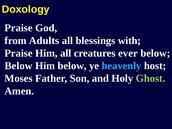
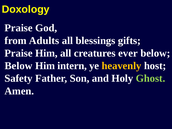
with: with -> gifts (129, 41)
Him below: below -> intern (72, 66)
heavenly colour: light blue -> yellow (122, 66)
Moses: Moses -> Safety (19, 78)
